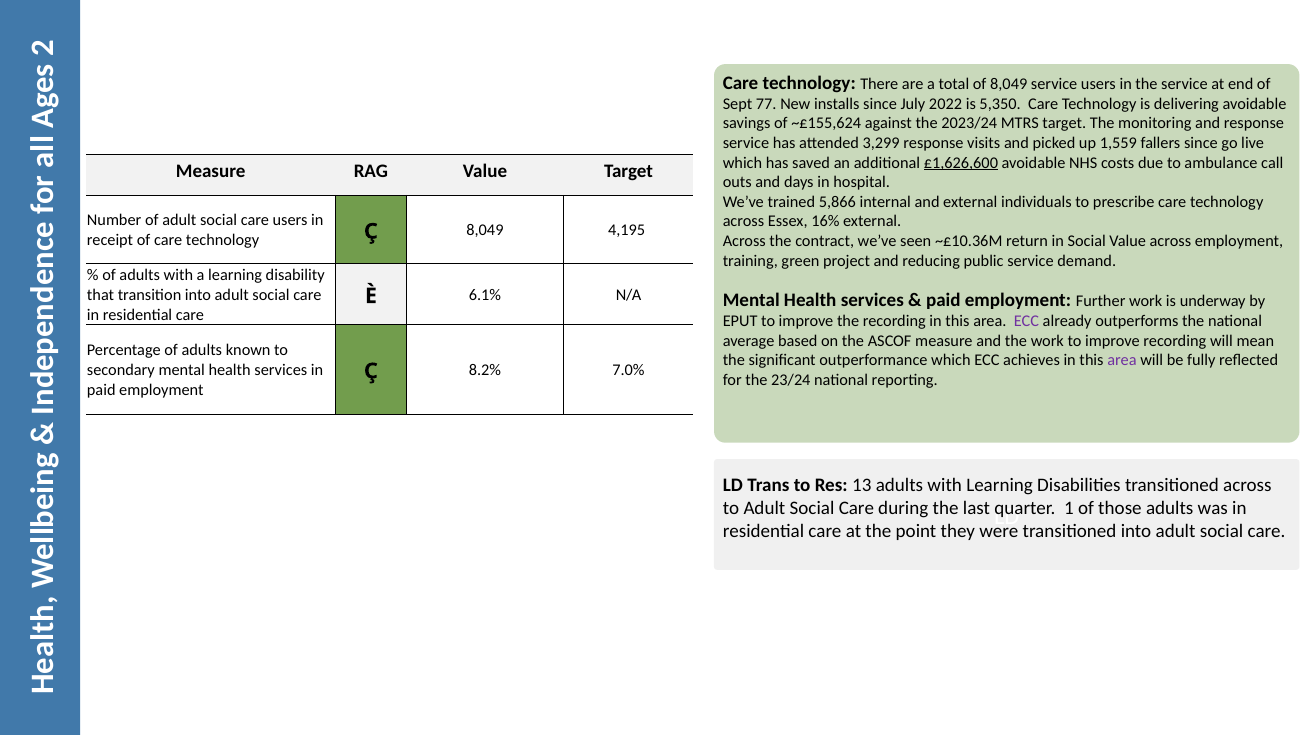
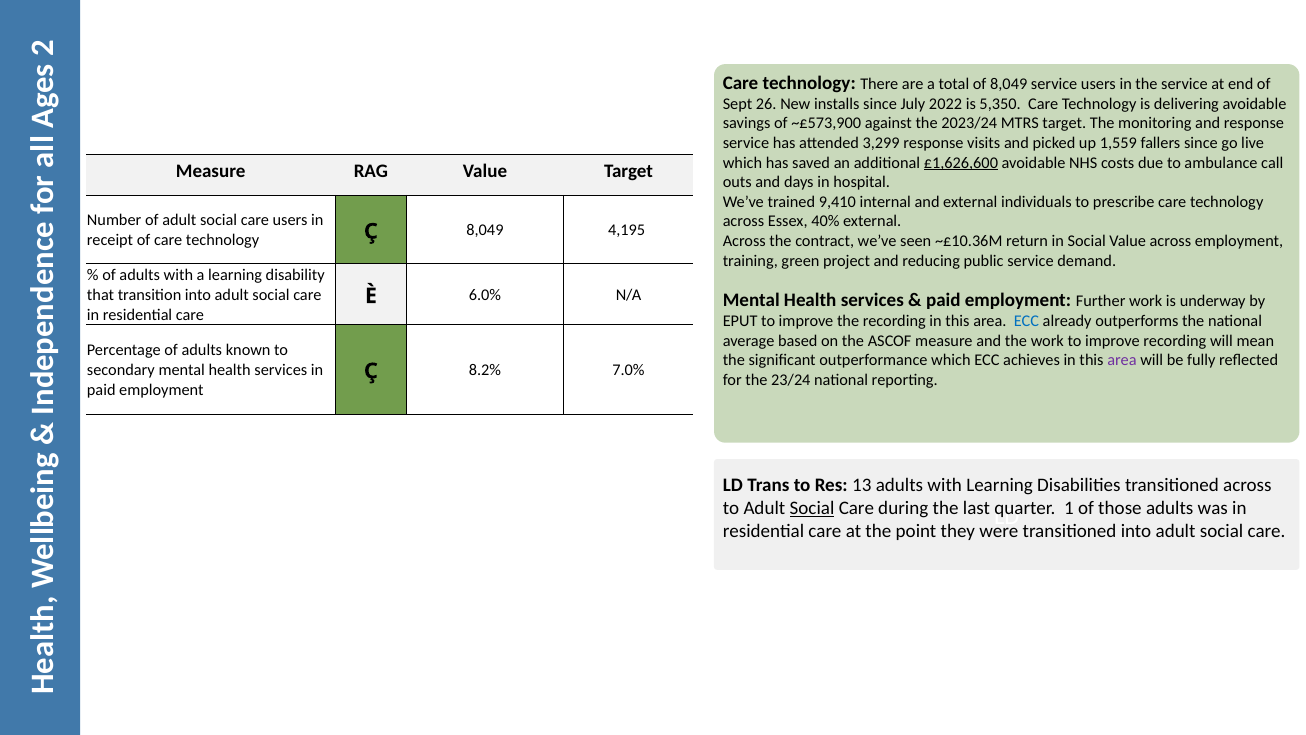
77: 77 -> 26 (766, 104)
~£155,624: ~£155,624 -> ~£573,900 (826, 123)
5,866: 5,866 -> 9,410 (837, 202)
16%: 16% -> 40% (825, 221)
6.1%: 6.1% -> 6.0% (485, 295)
ECC colour: purple -> blue (1026, 321)
Social underline: none -> present (812, 508)
